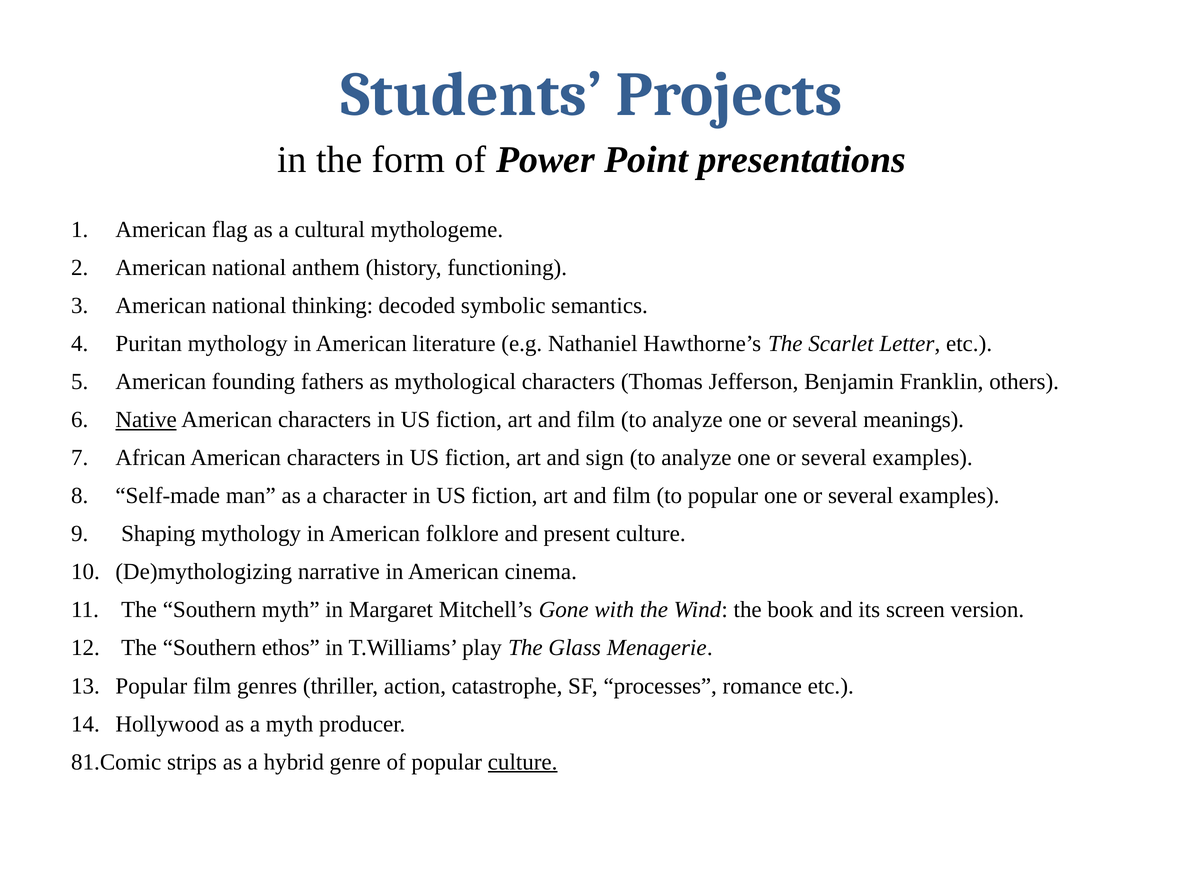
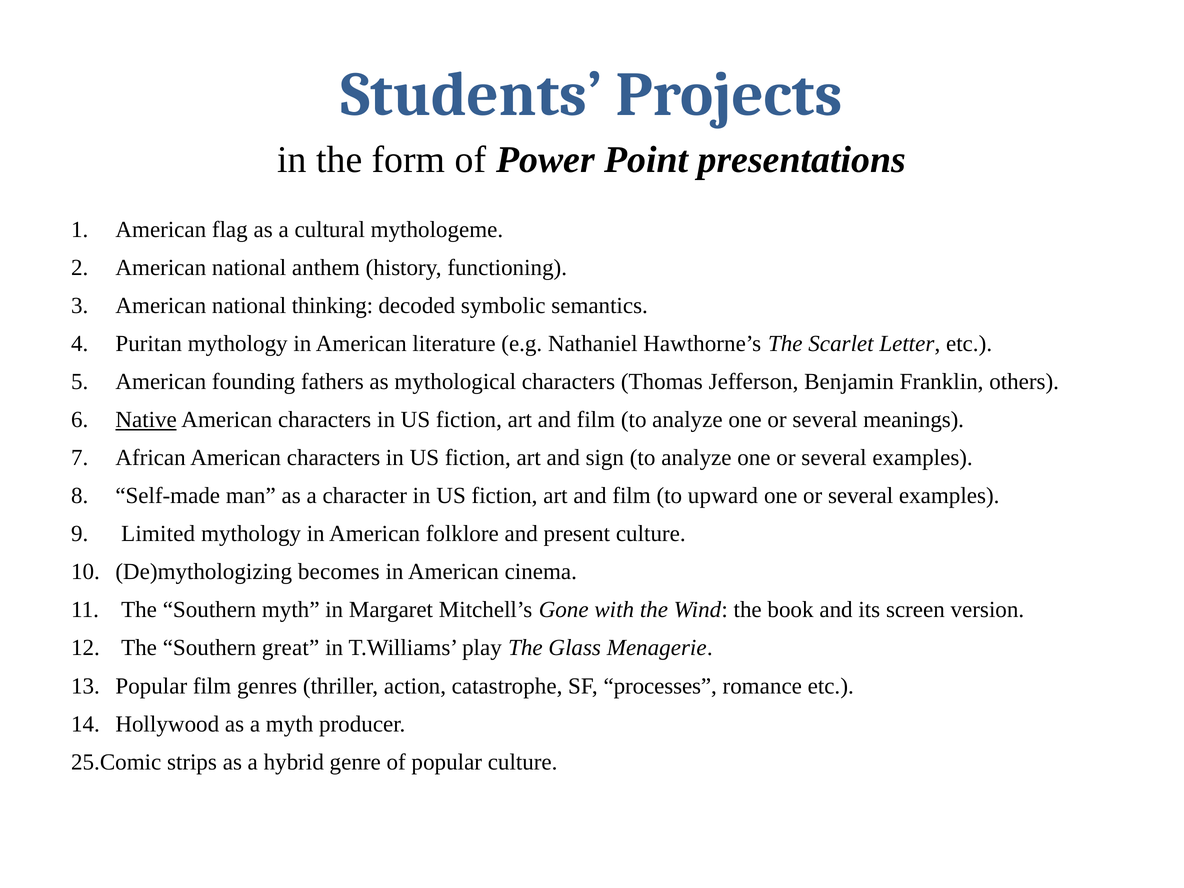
to popular: popular -> upward (723, 496)
Shaping: Shaping -> Limited (158, 534)
narrative: narrative -> becomes (339, 572)
ethos: ethos -> great (291, 648)
81.Comic: 81.Comic -> 25.Comic (116, 762)
culture underline: present -> none (523, 762)
